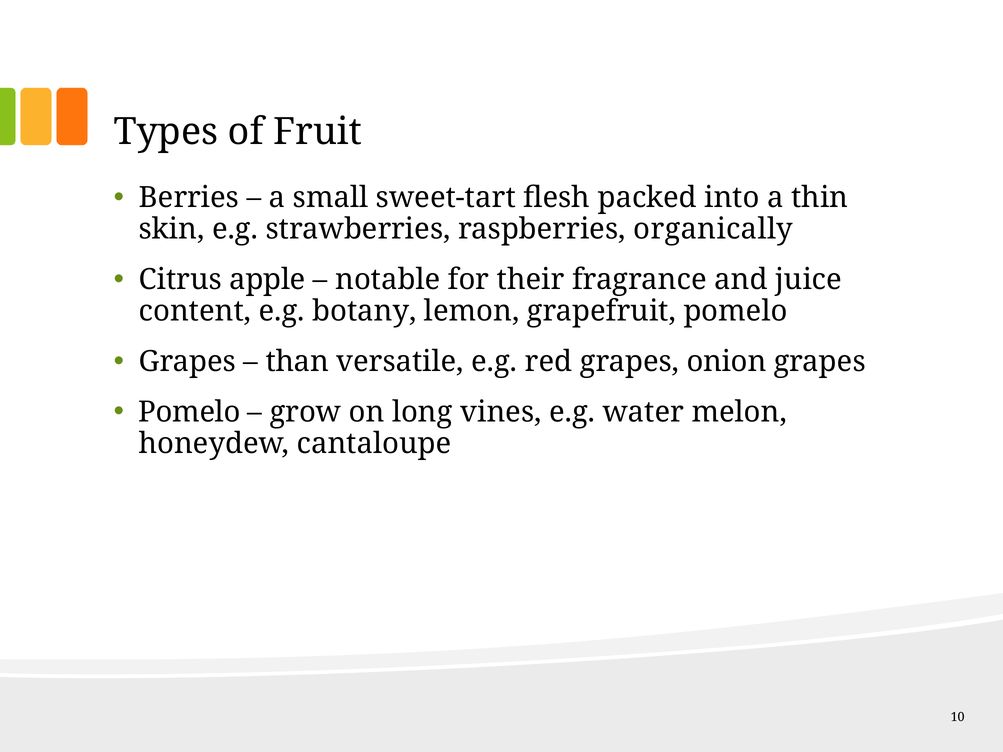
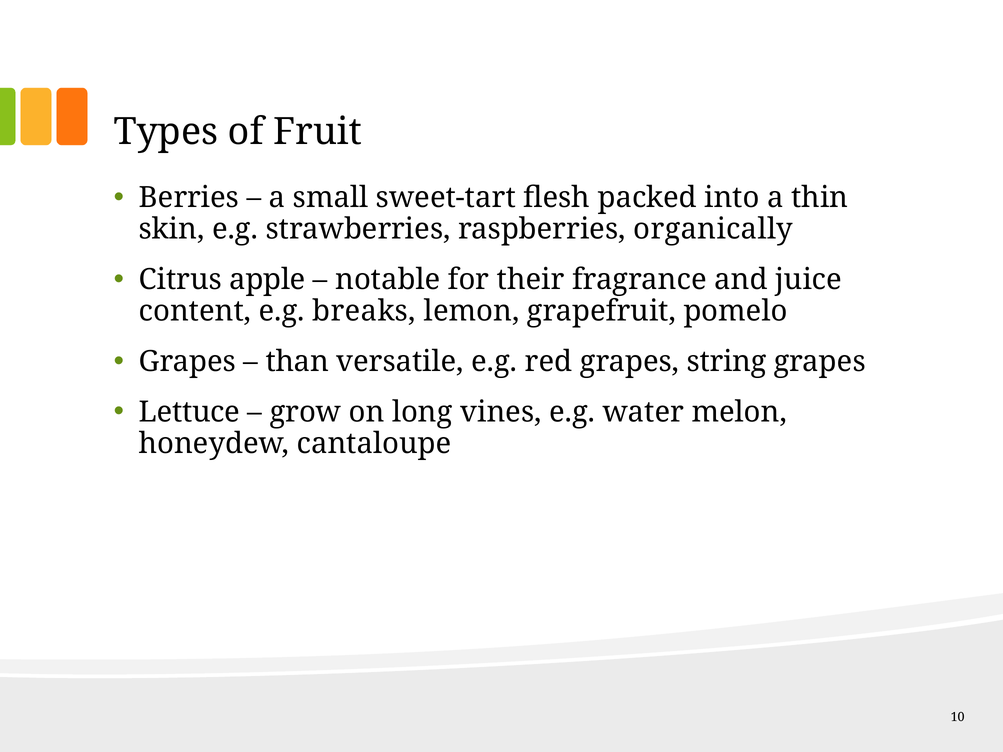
botany: botany -> breaks (364, 311)
onion: onion -> string (727, 362)
Pomelo: Pomelo -> Lettuce (189, 412)
